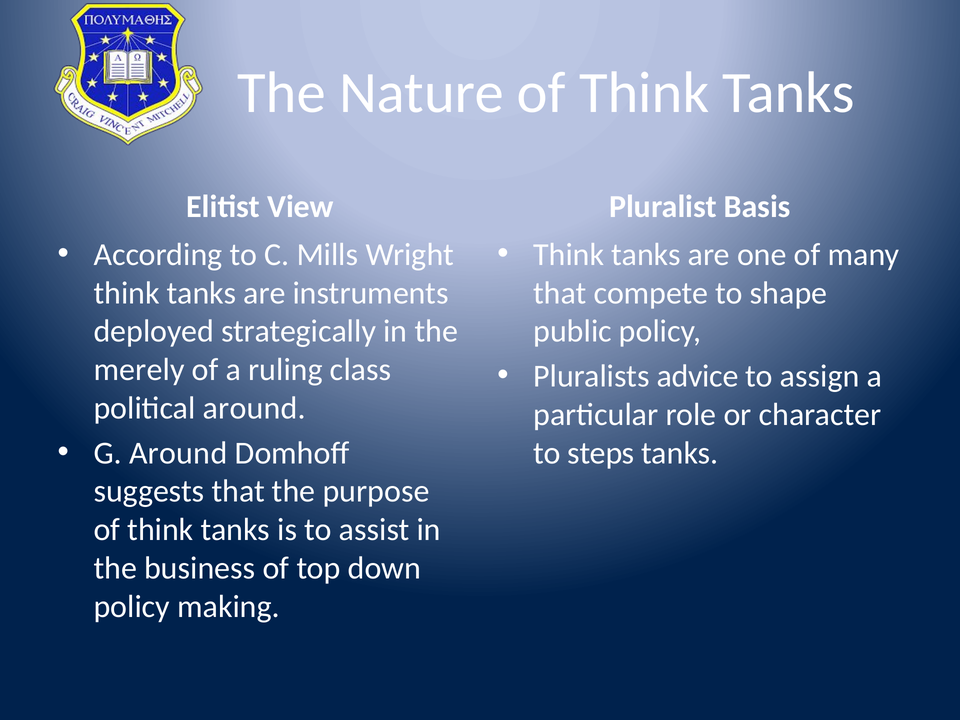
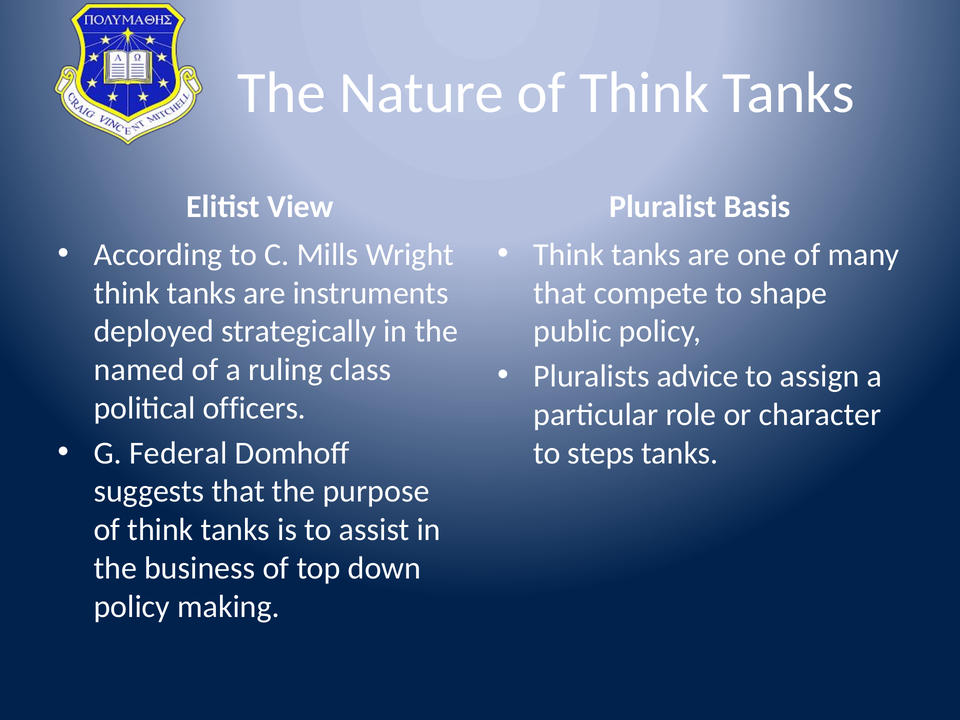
merely: merely -> named (139, 370)
political around: around -> officers (254, 408)
G Around: Around -> Federal (178, 453)
